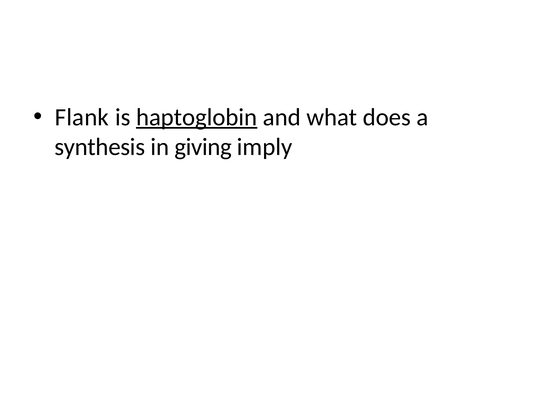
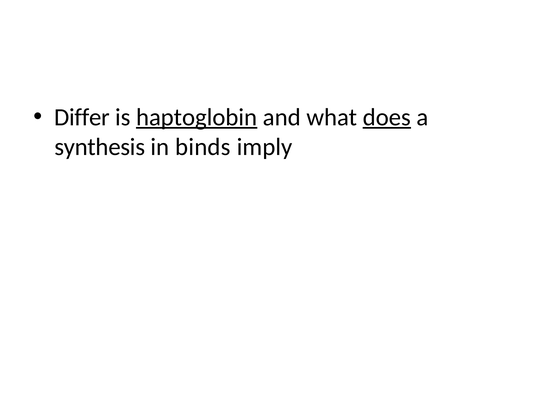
Flank: Flank -> Differ (82, 117)
does underline: none -> present (387, 117)
giving: giving -> binds (203, 147)
